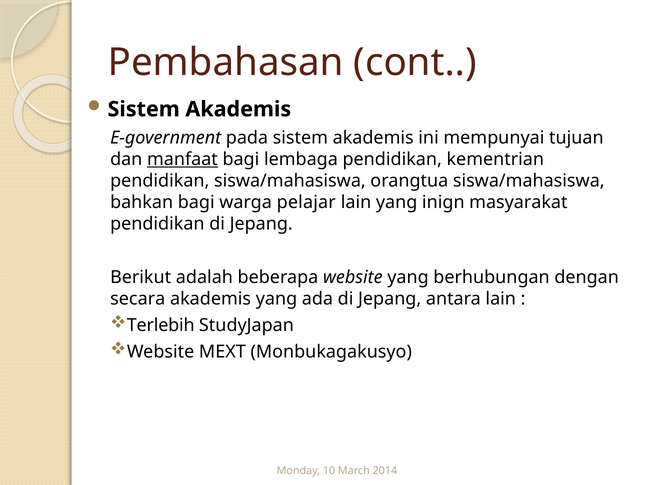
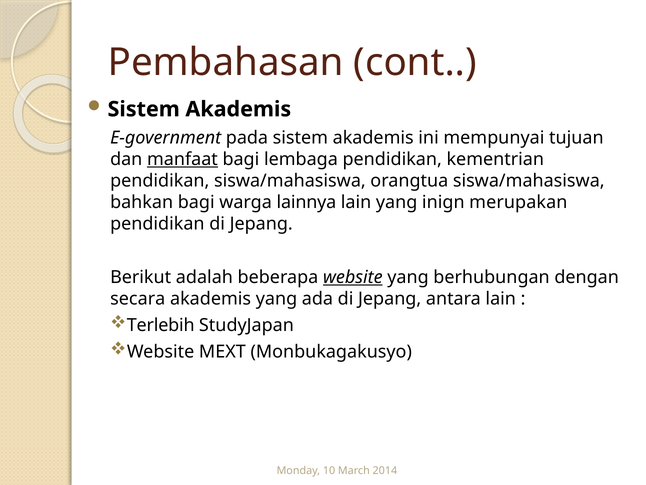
pelajar: pelajar -> lainnya (306, 202)
masyarakat: masyarakat -> merupakan (518, 202)
website underline: none -> present (353, 277)
